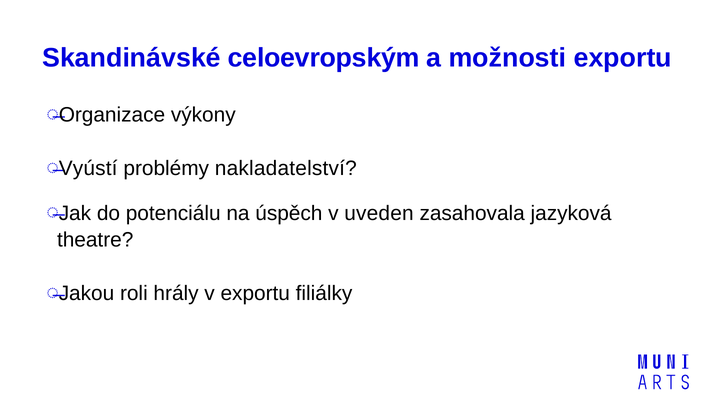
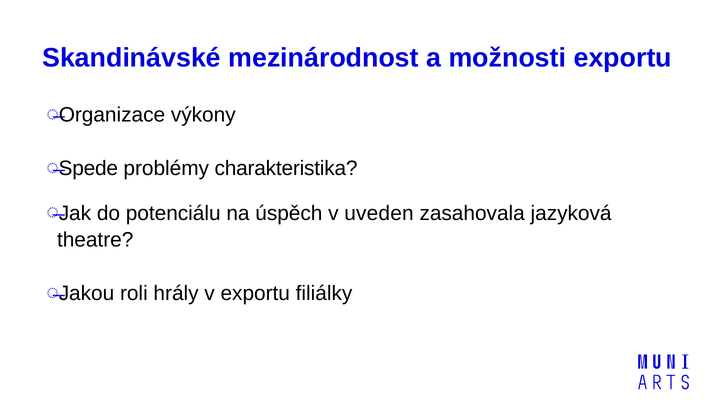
celoevropským: celoevropským -> mezinárodnost (324, 58)
Vyústí: Vyústí -> Spede (88, 169)
nakladatelství: nakladatelství -> charakteristika (286, 169)
